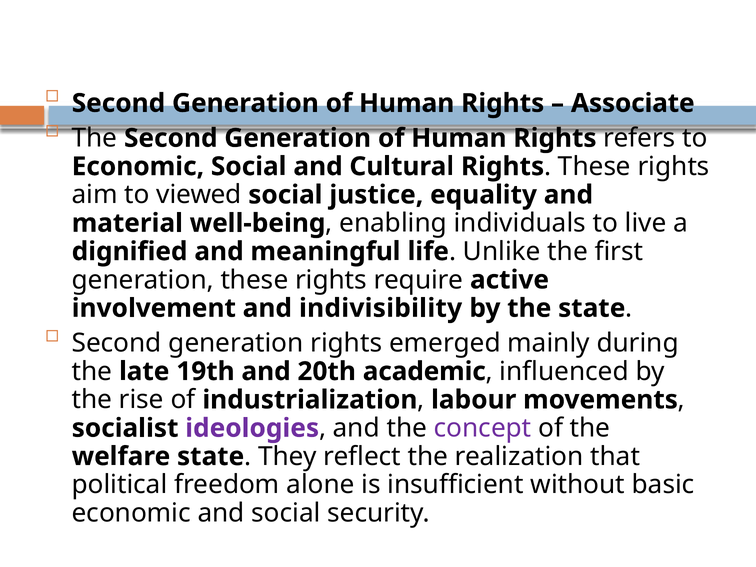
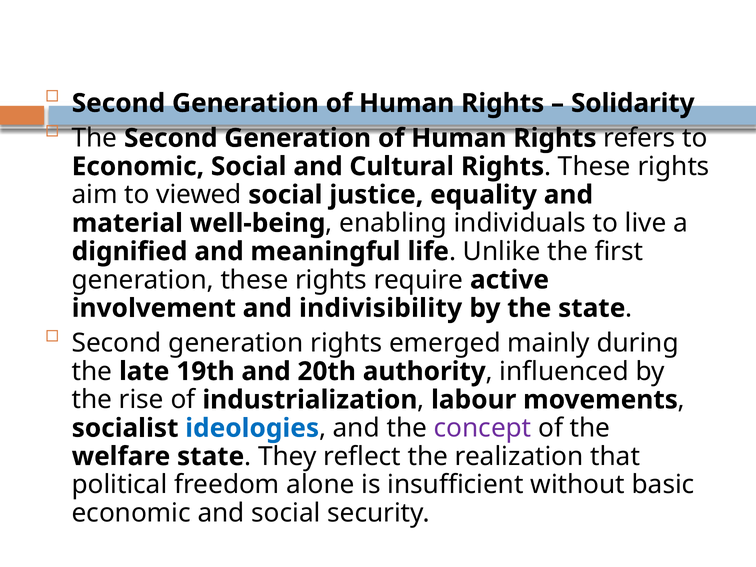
Associate: Associate -> Solidarity (633, 103)
academic: academic -> authority (424, 371)
ideologies colour: purple -> blue (252, 428)
